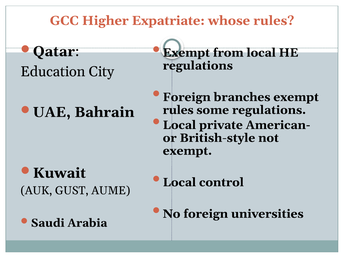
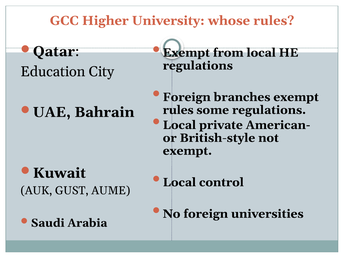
Expatriate: Expatriate -> University (168, 21)
